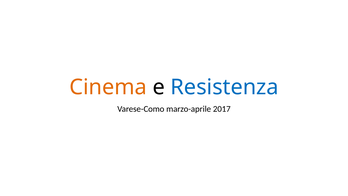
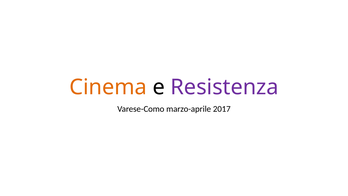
Resistenza colour: blue -> purple (225, 87)
